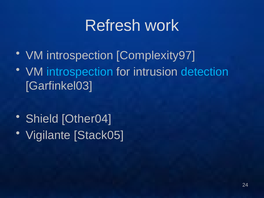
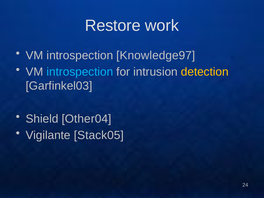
Refresh: Refresh -> Restore (113, 26)
Complexity97: Complexity97 -> Knowledge97 (156, 55)
detection colour: light blue -> yellow (205, 72)
